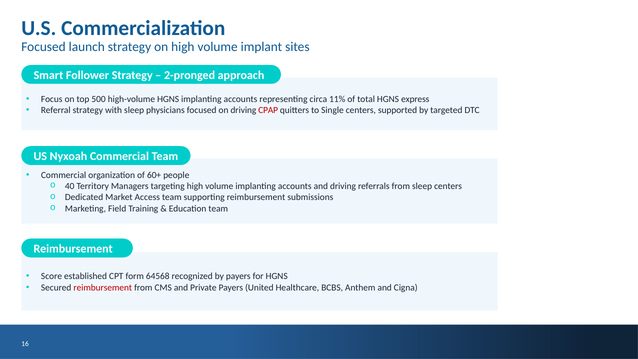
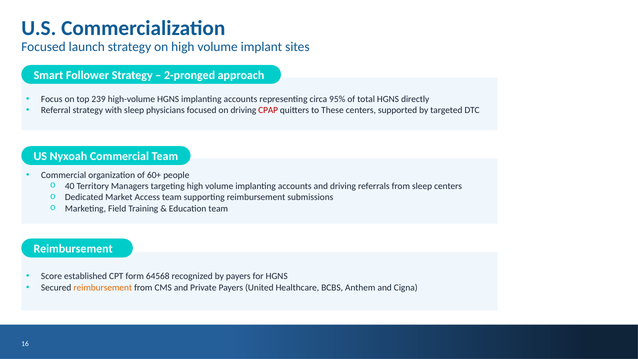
500: 500 -> 239 (99, 99)
11%: 11% -> 95% (337, 99)
express: express -> directly (415, 99)
Single: Single -> These (332, 110)
reimbursement colour: red -> orange (103, 287)
